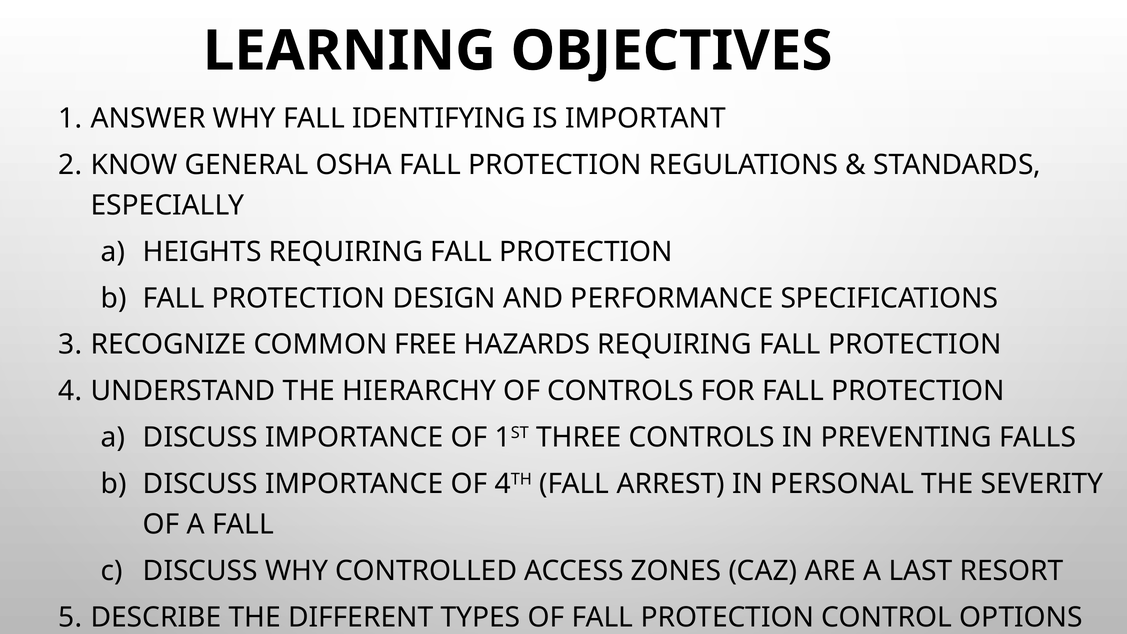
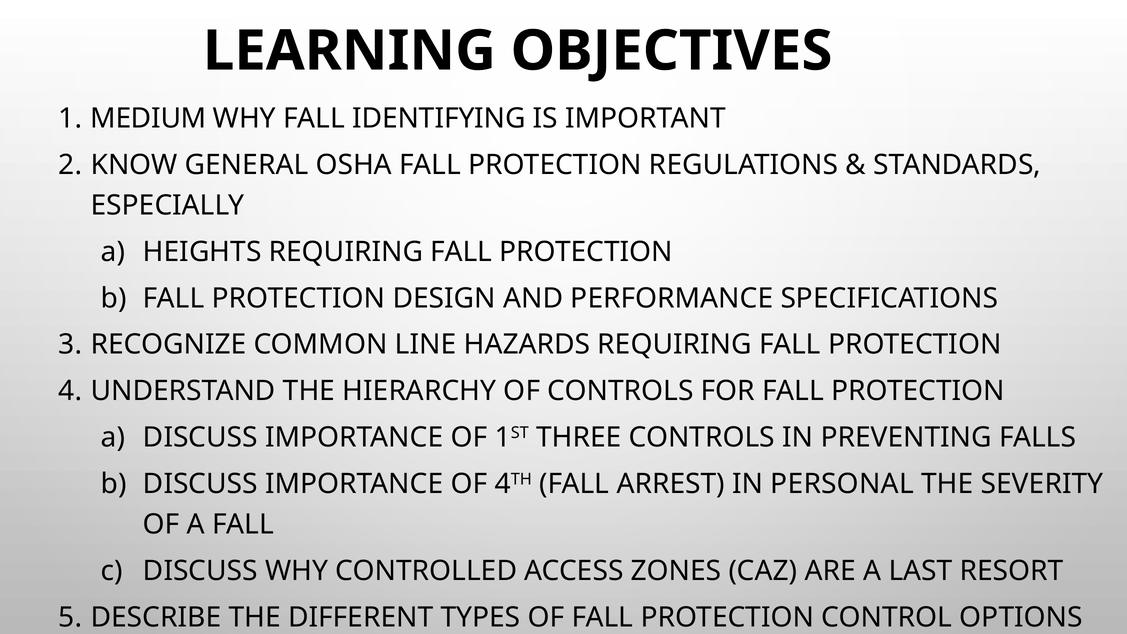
ANSWER: ANSWER -> MEDIUM (148, 118)
FREE: FREE -> LINE (426, 345)
